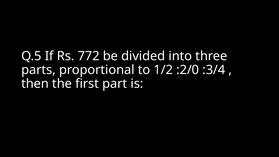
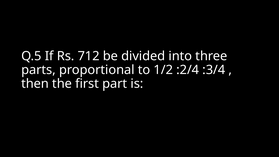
772: 772 -> 712 (89, 56)
:2/0: :2/0 -> :2/4 (188, 70)
